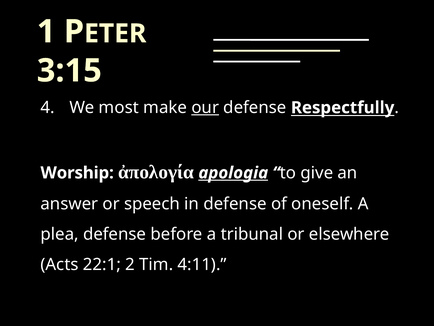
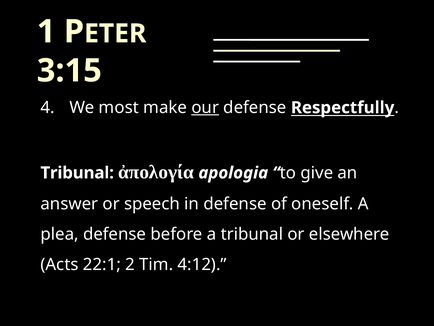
Worship: Worship -> Tribunal (77, 173)
apologia underline: present -> none (233, 173)
4:11: 4:11 -> 4:12 (202, 264)
